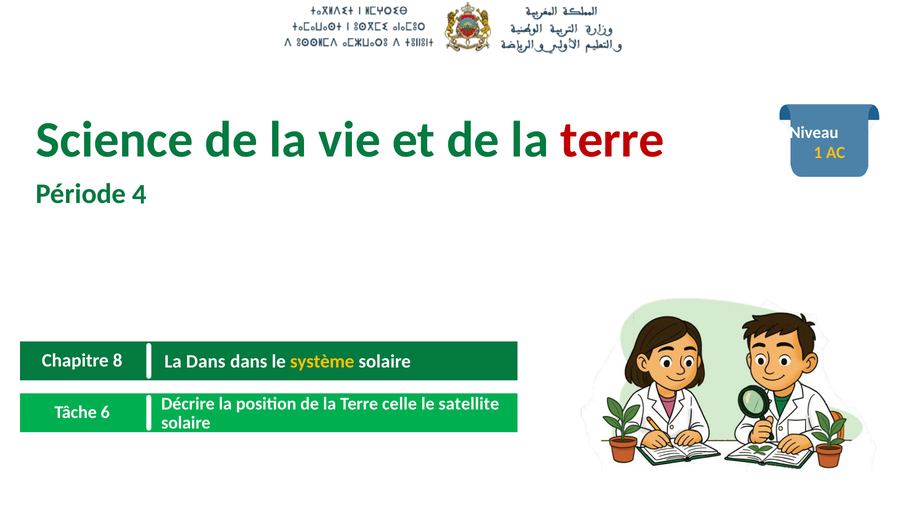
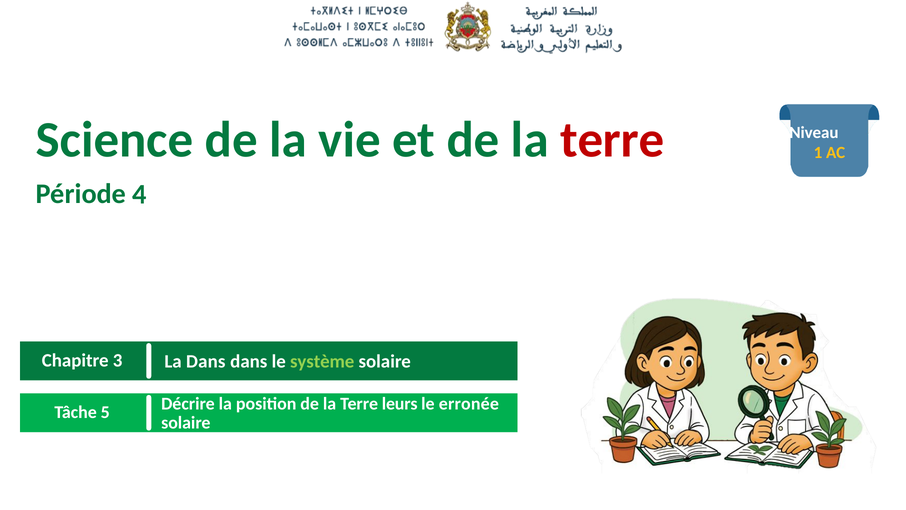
8: 8 -> 3 (118, 360)
système colour: yellow -> light green (322, 361)
6: 6 -> 5 (105, 412)
celle: celle -> leurs (400, 403)
satellite: satellite -> erronée (469, 403)
